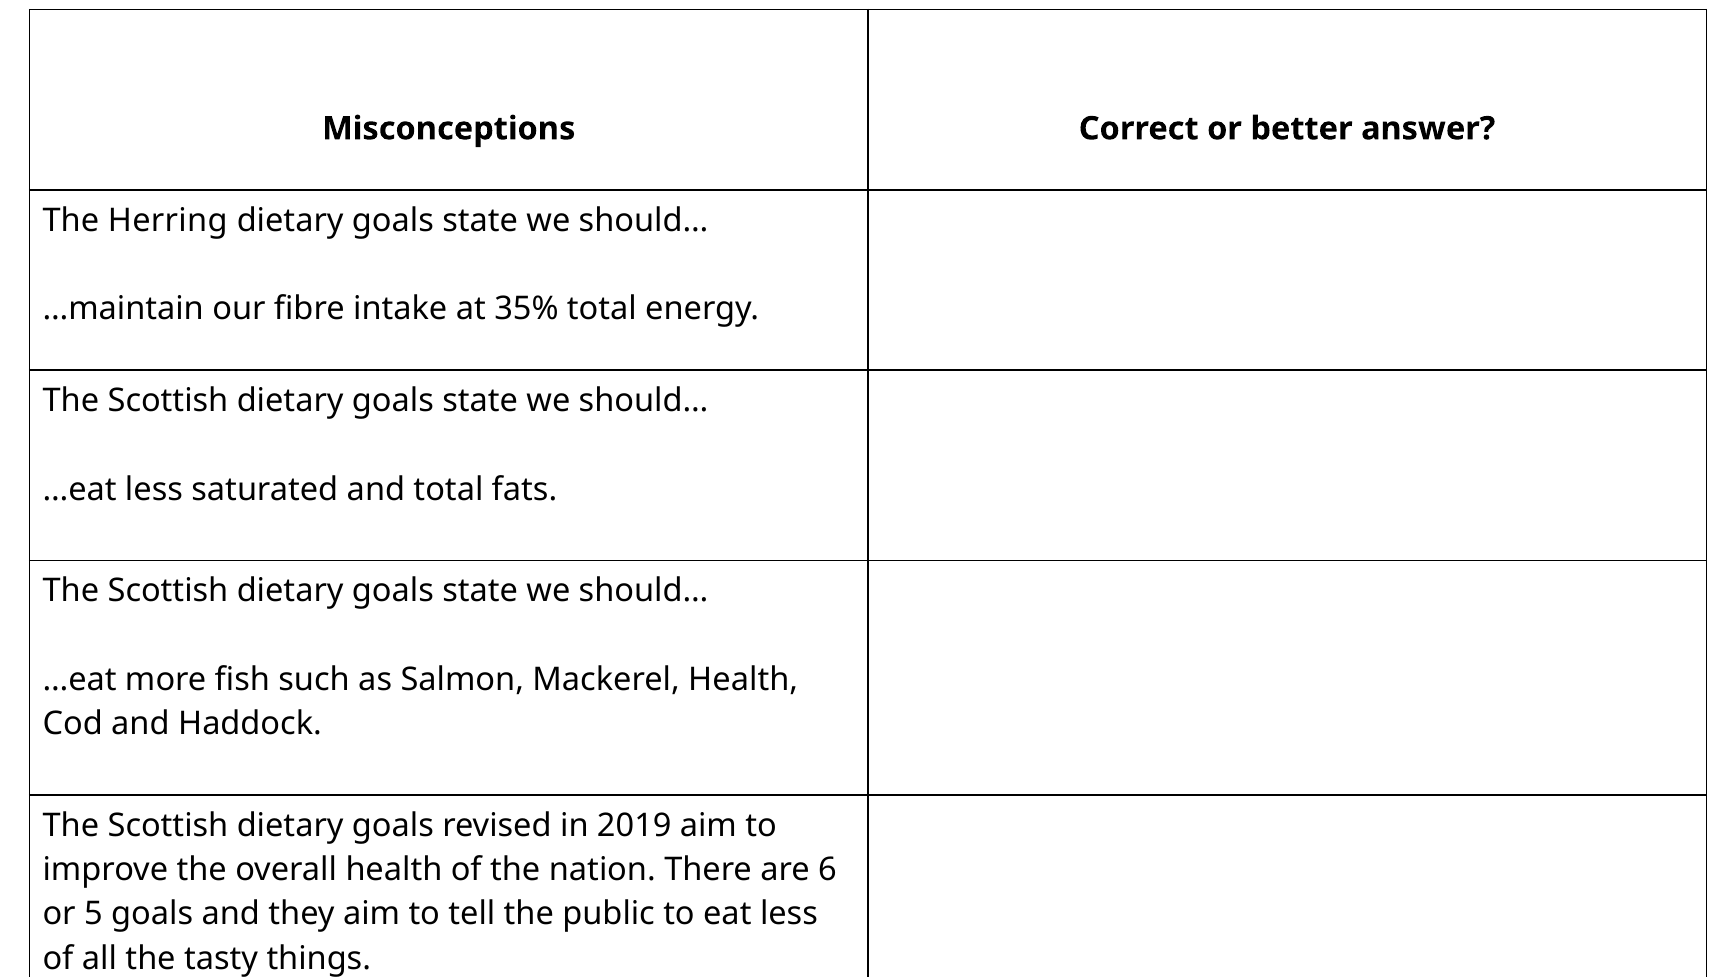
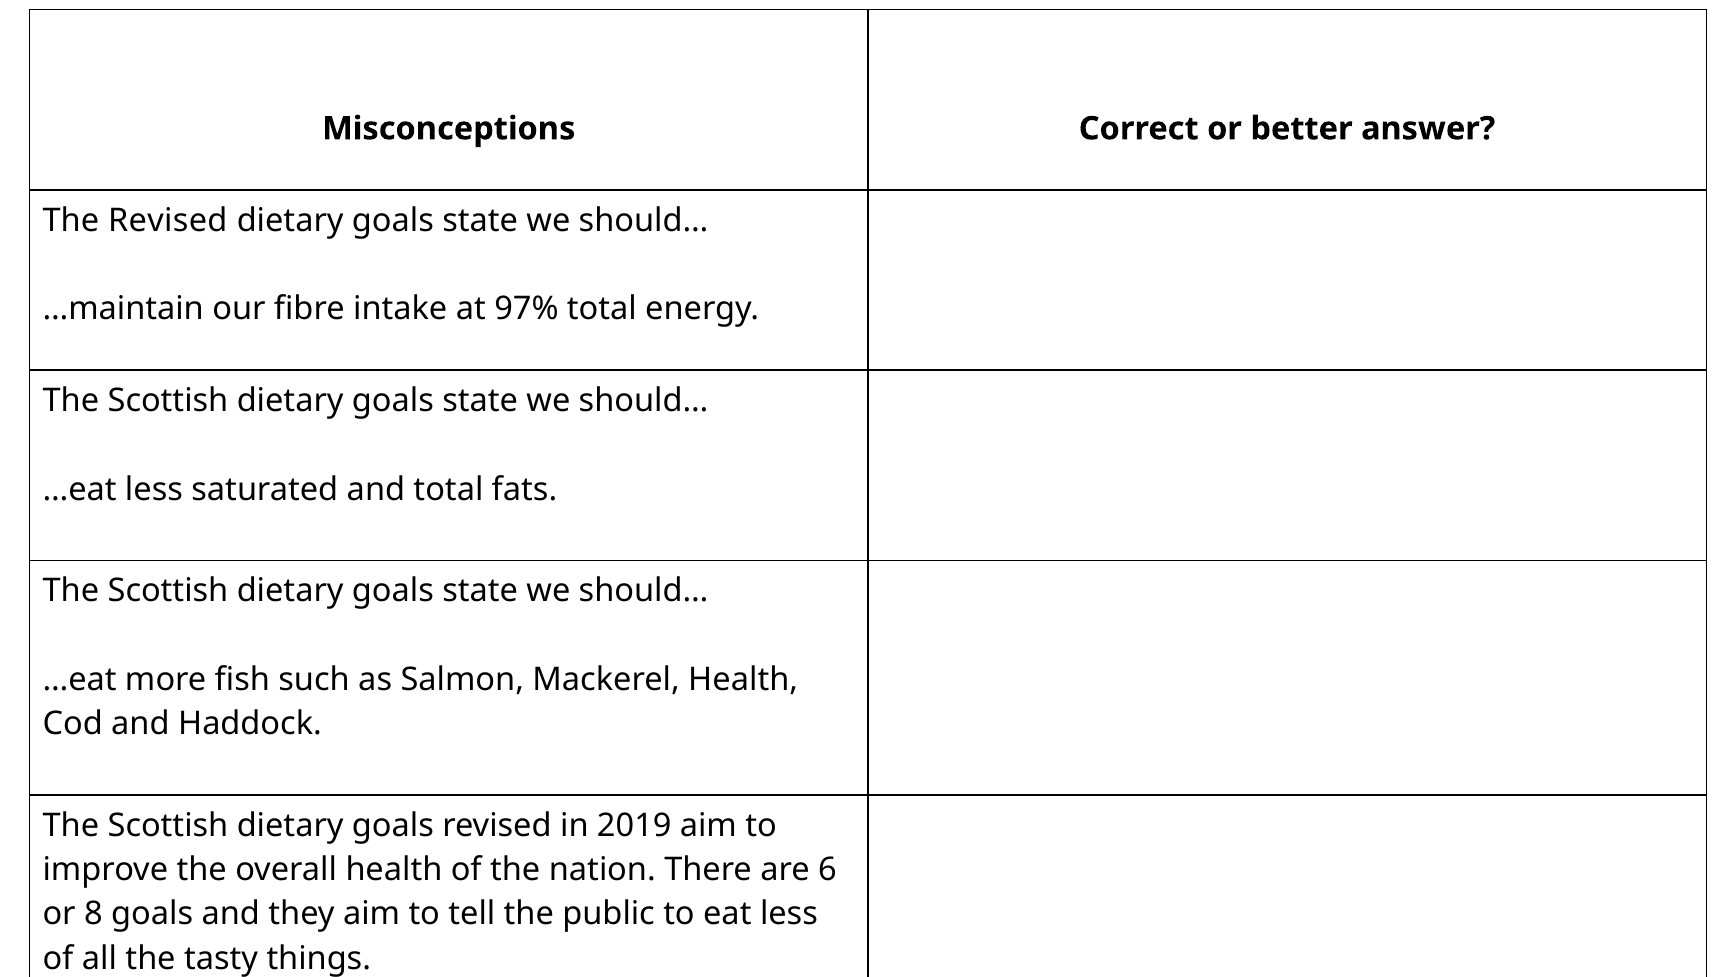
The Herring: Herring -> Revised (168, 220)
35%: 35% -> 97% (526, 309)
5: 5 -> 8 (93, 914)
